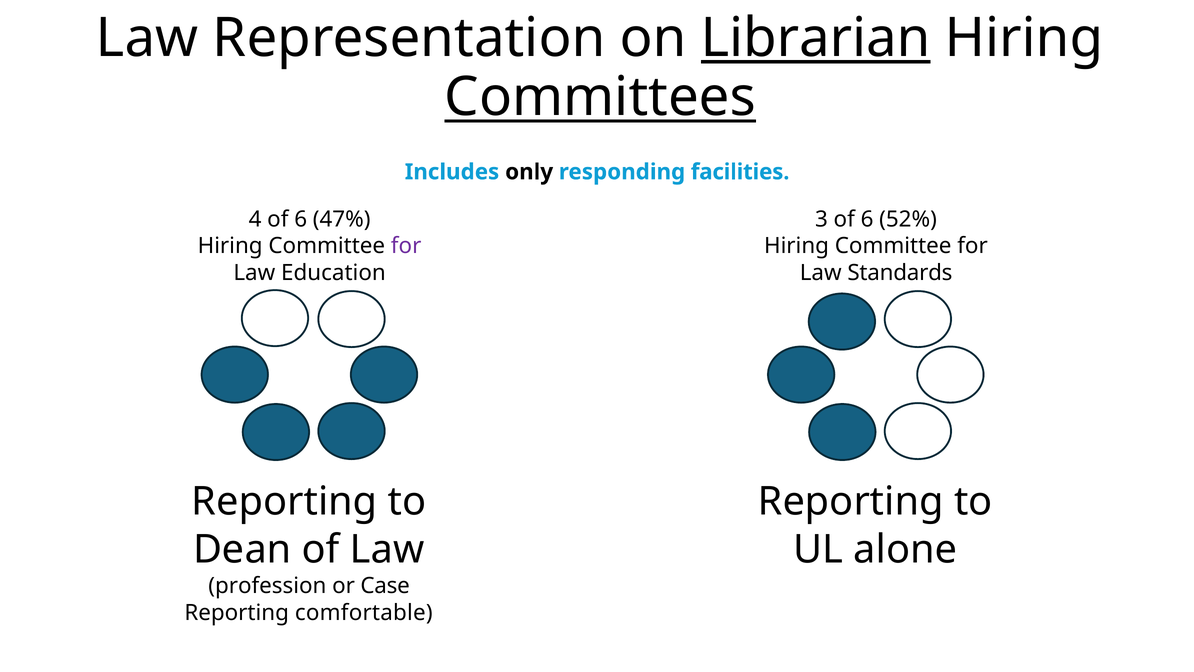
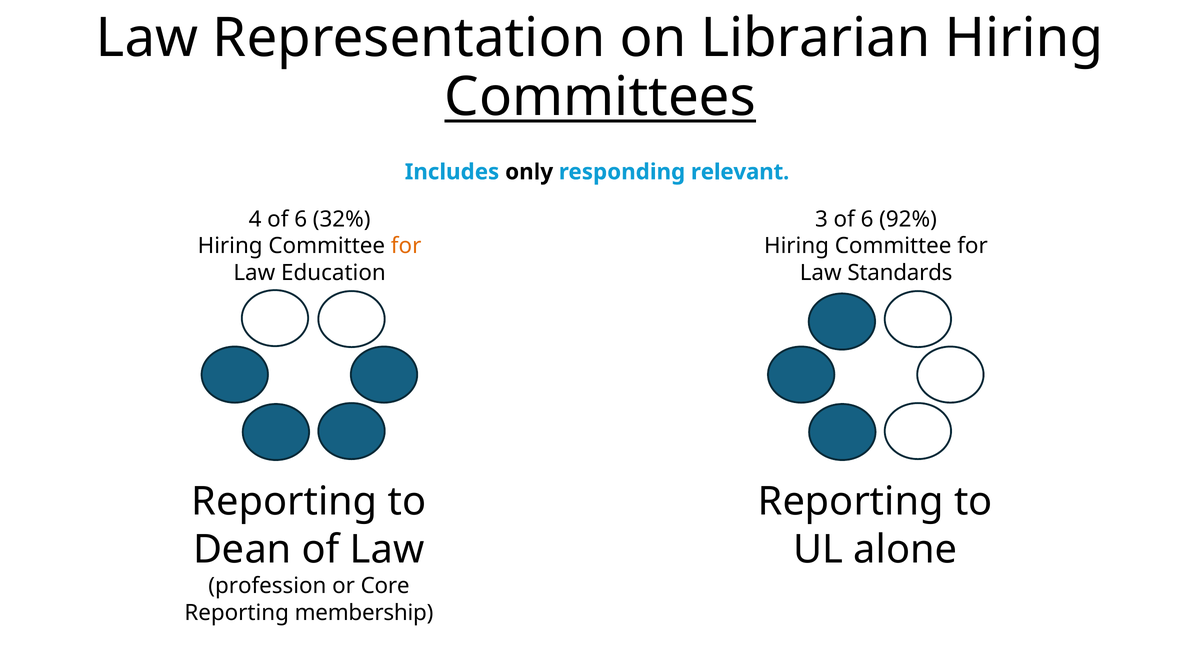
Librarian underline: present -> none (816, 38)
facilities: facilities -> relevant (740, 172)
47%: 47% -> 32% (342, 219)
52%: 52% -> 92% (908, 219)
for colour: purple -> orange (406, 246)
Case: Case -> Core (385, 585)
comfortable: comfortable -> membership (364, 612)
